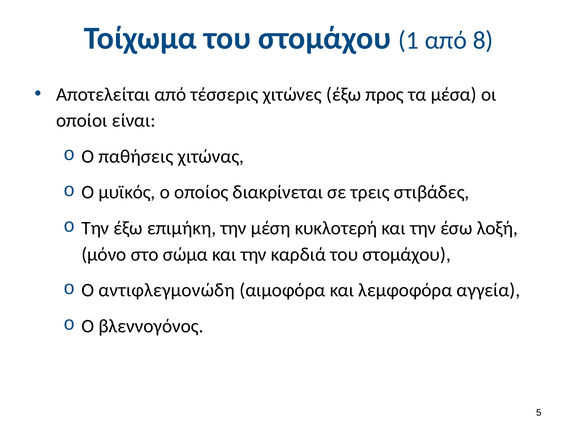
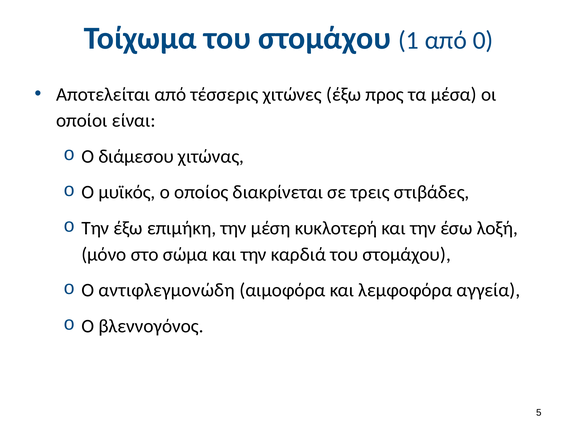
8: 8 -> 0 (483, 40)
παθήσεις: παθήσεις -> διάμεσου (136, 156)
